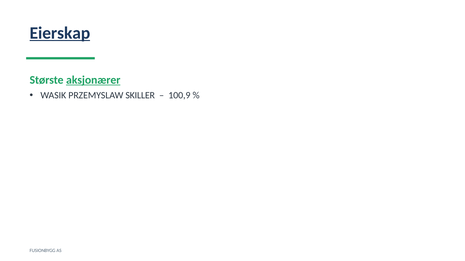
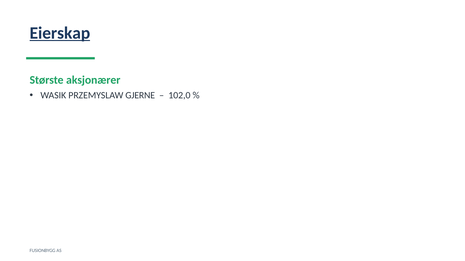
aksjonærer underline: present -> none (93, 80)
SKILLER: SKILLER -> GJERNE (140, 96)
100,9: 100,9 -> 102,0 (179, 96)
